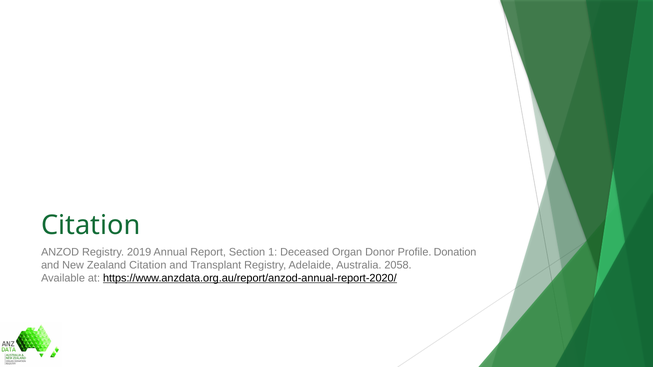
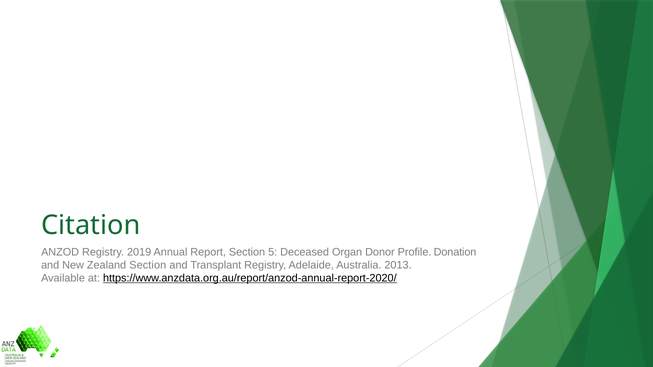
1: 1 -> 5 (273, 252)
Zealand Citation: Citation -> Section (148, 265)
2058: 2058 -> 2013 (398, 265)
